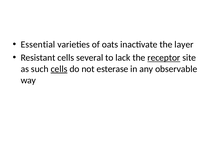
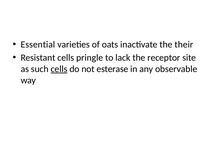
layer: layer -> their (184, 44)
several: several -> pringle (90, 58)
receptor underline: present -> none (164, 58)
